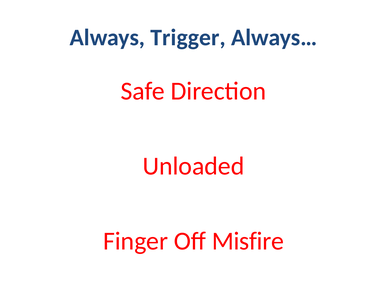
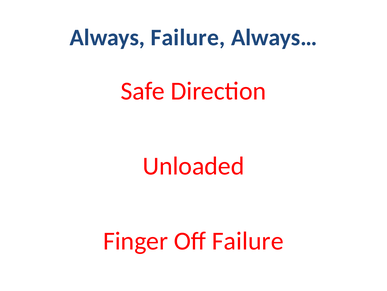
Always Trigger: Trigger -> Failure (188, 37)
Off Misfire: Misfire -> Failure (248, 240)
